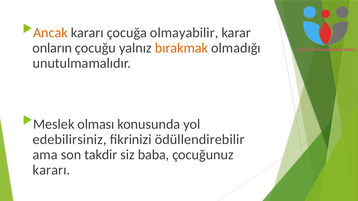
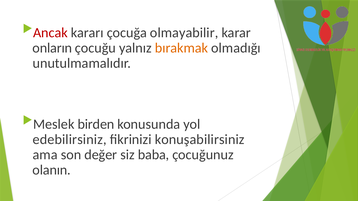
Ancak colour: orange -> red (50, 33)
olması: olması -> birden (96, 124)
ödüllendirebilir: ödüllendirebilir -> konuşabilirsiniz (200, 140)
takdir: takdir -> değer (101, 155)
kararı: kararı -> olanın (52, 170)
